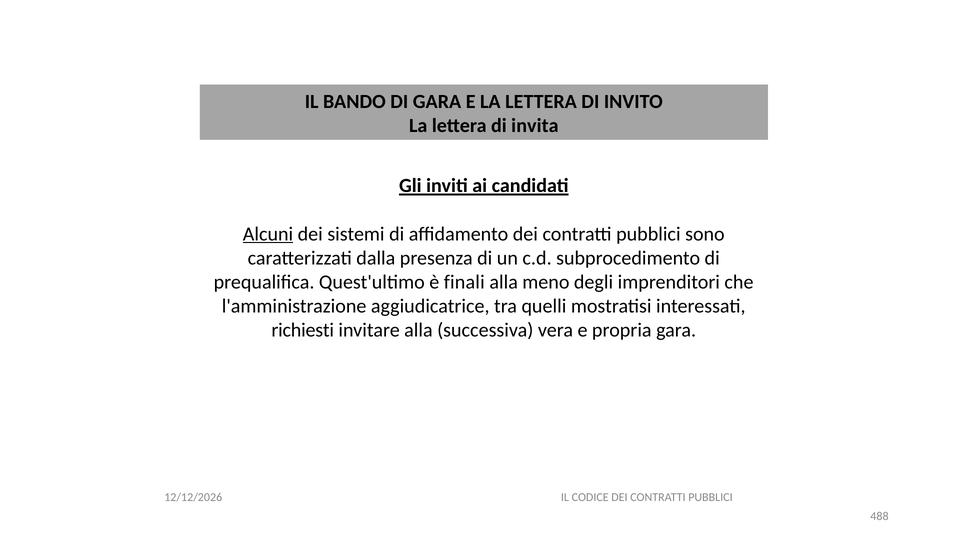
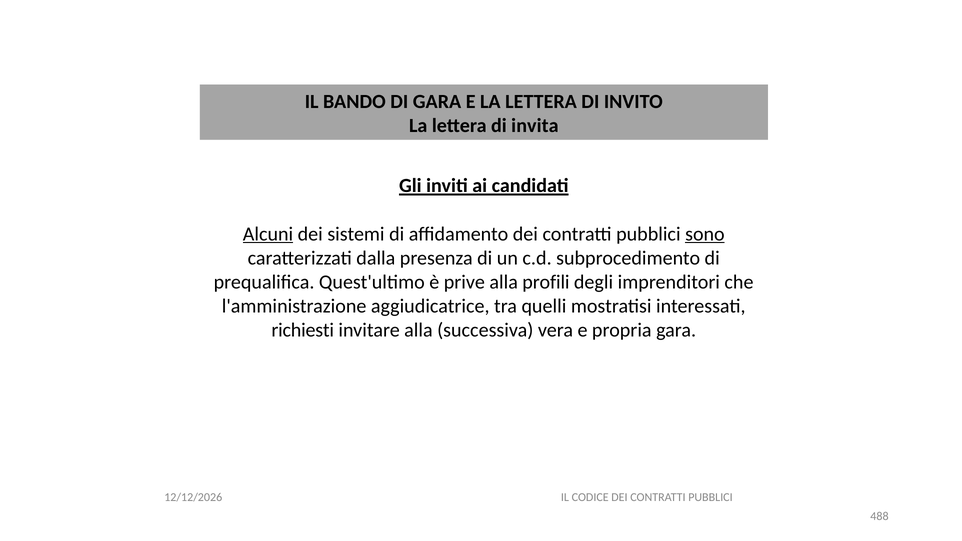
sono underline: none -> present (705, 234)
finali: finali -> prive (464, 282)
meno: meno -> profili (546, 282)
